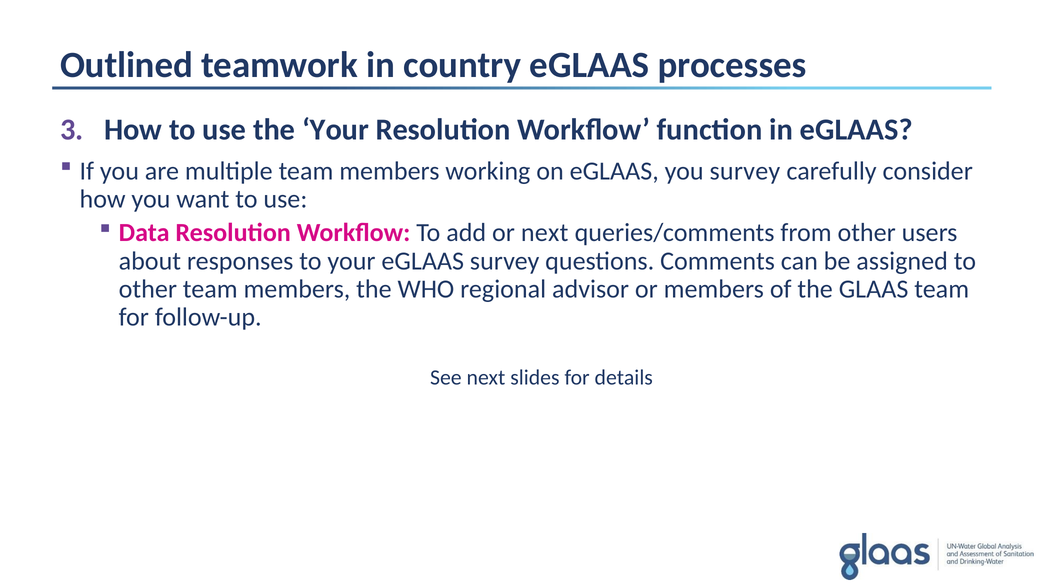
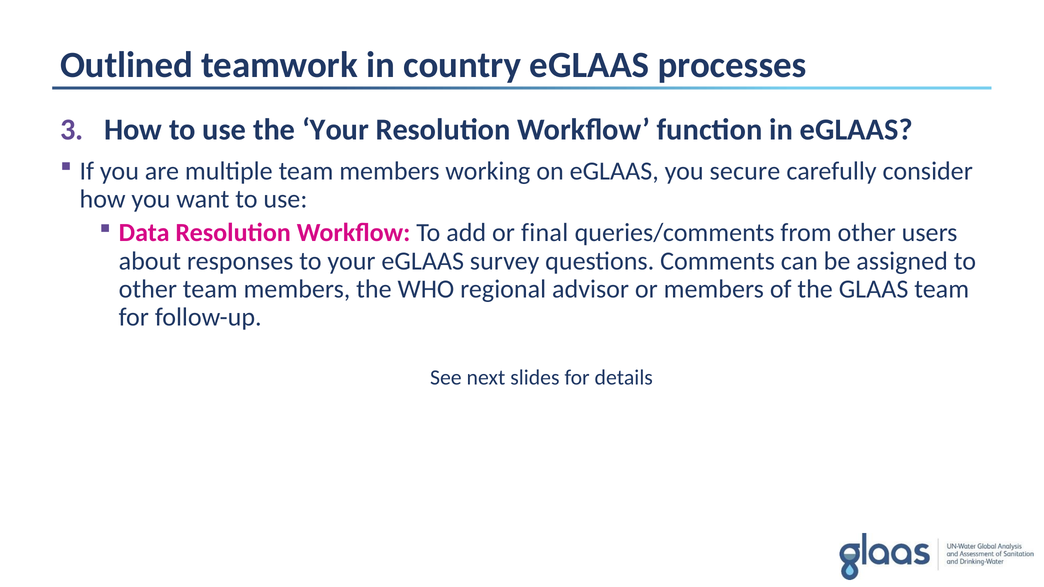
you survey: survey -> secure (745, 171)
or next: next -> final (545, 233)
